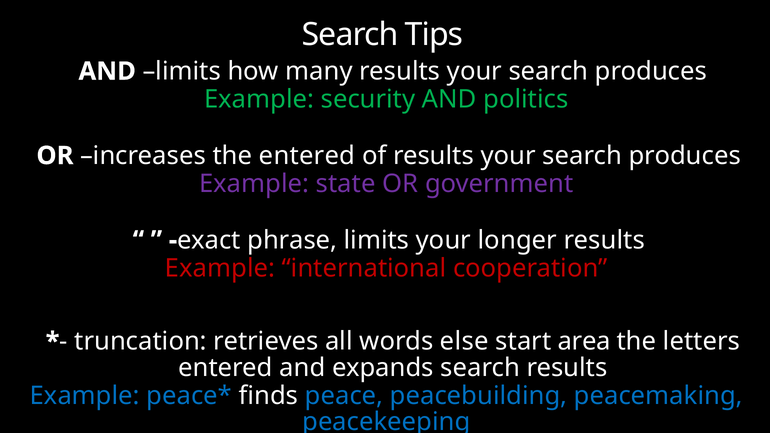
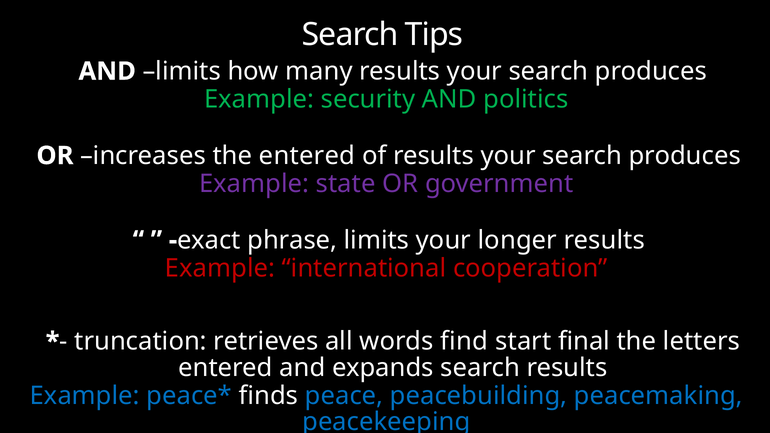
else: else -> find (464, 342)
area: area -> final (584, 342)
